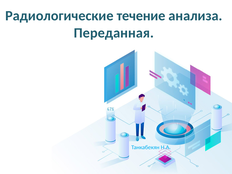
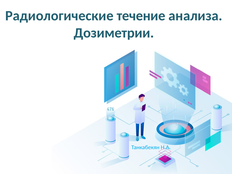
Переданная: Переданная -> Дозиметрии (114, 33)
